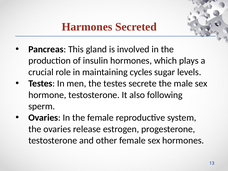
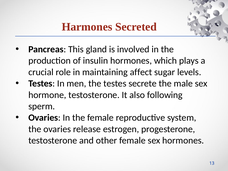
cycles: cycles -> affect (141, 72)
